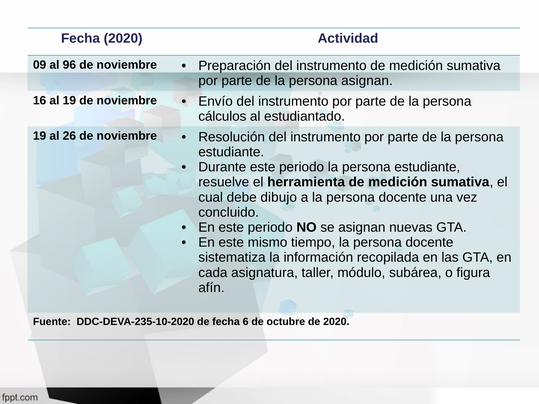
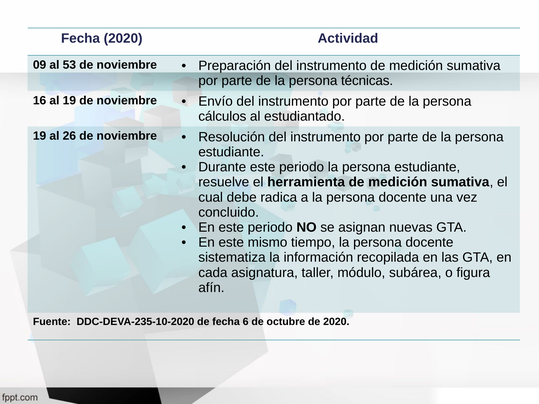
96: 96 -> 53 (69, 65)
persona asignan: asignan -> técnicas (367, 81)
dibujo: dibujo -> radica (279, 197)
